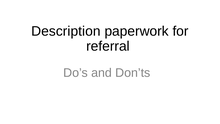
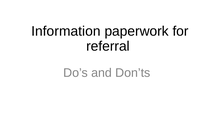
Description: Description -> Information (66, 31)
